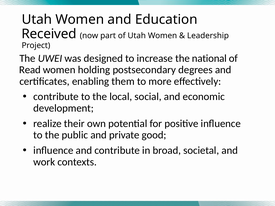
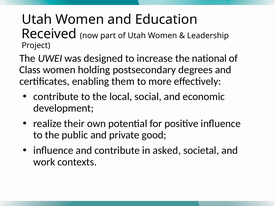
Read: Read -> Class (30, 70)
broad: broad -> asked (167, 151)
